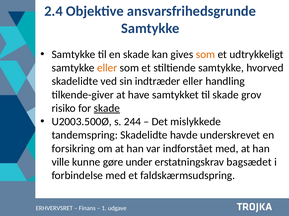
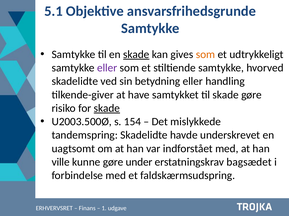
2.4: 2.4 -> 5.1 (53, 11)
skade underline: none -> present (136, 55)
eller colour: orange -> purple (107, 68)
indtræder: indtræder -> betydning (158, 82)
skade grov: grov -> gøre (251, 95)
244: 244 -> 154 (133, 122)
forsikring: forsikring -> uagtsomt (73, 149)
